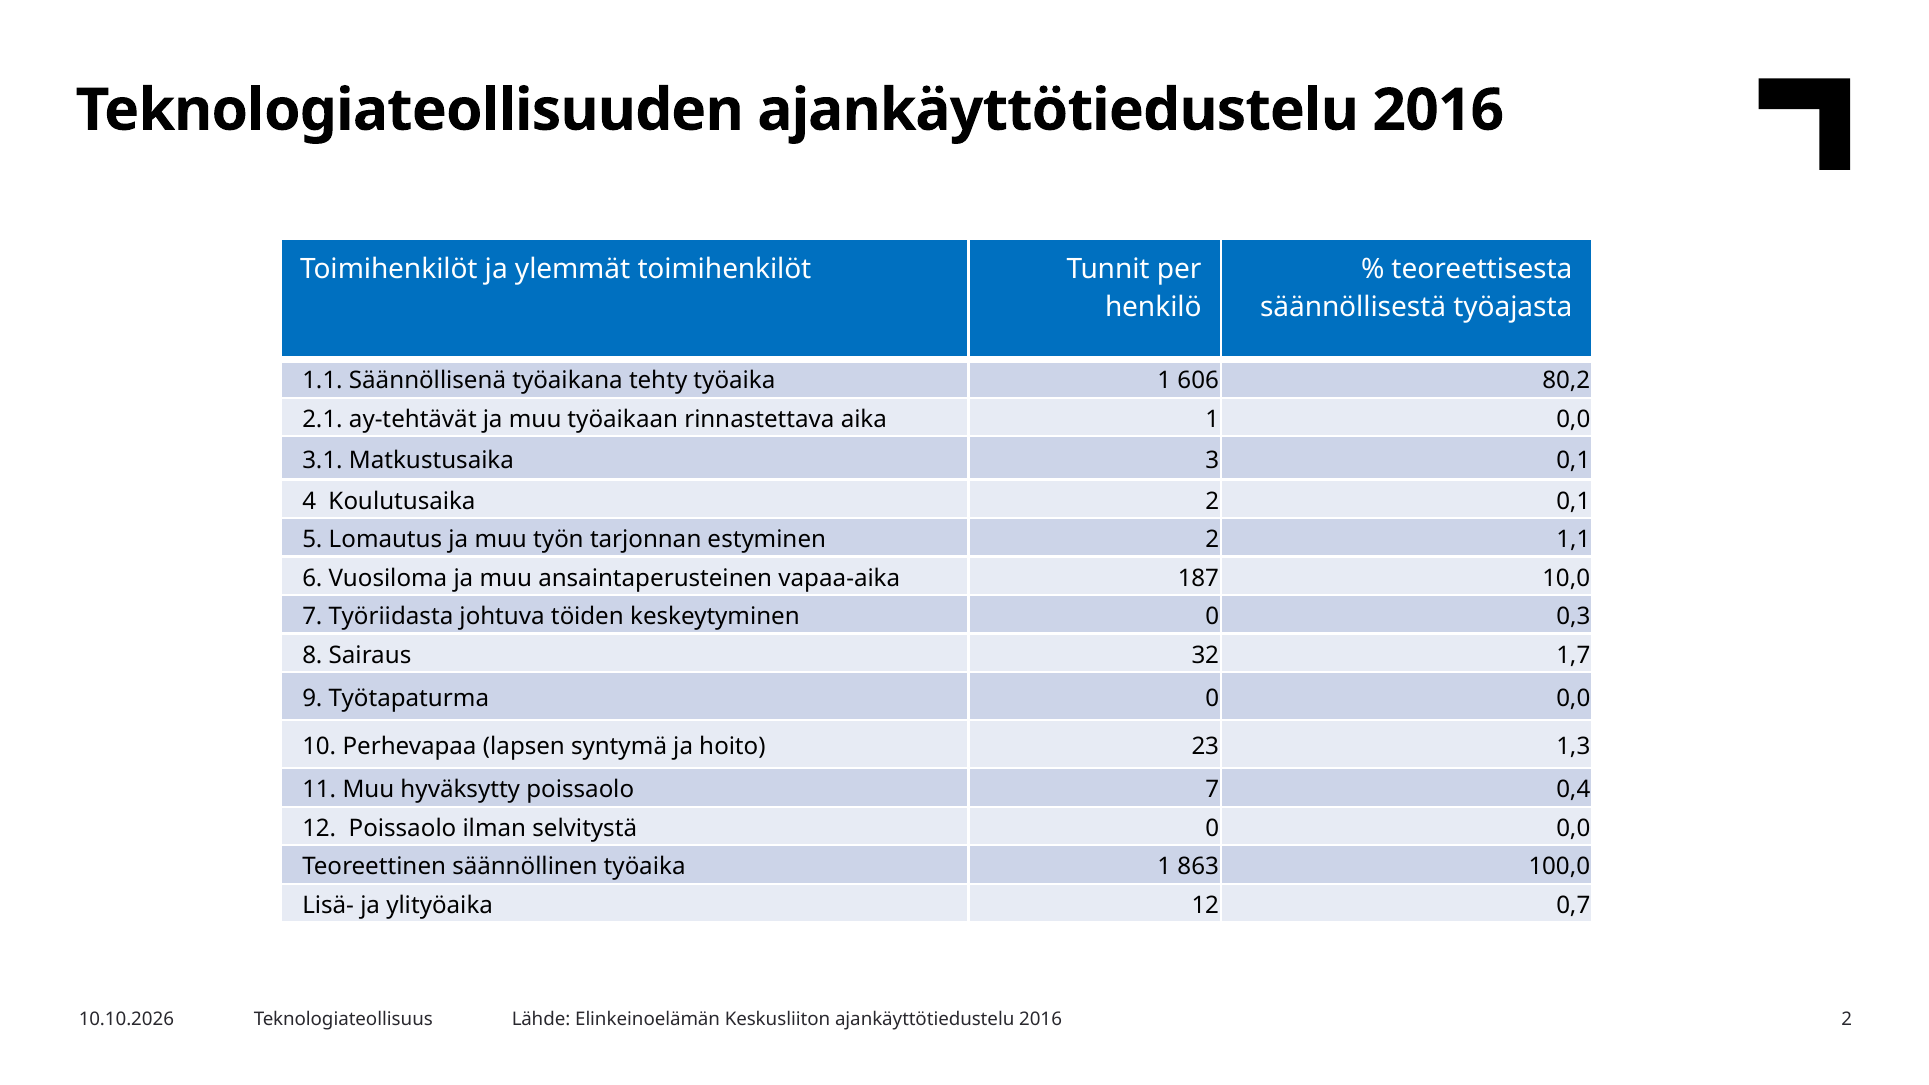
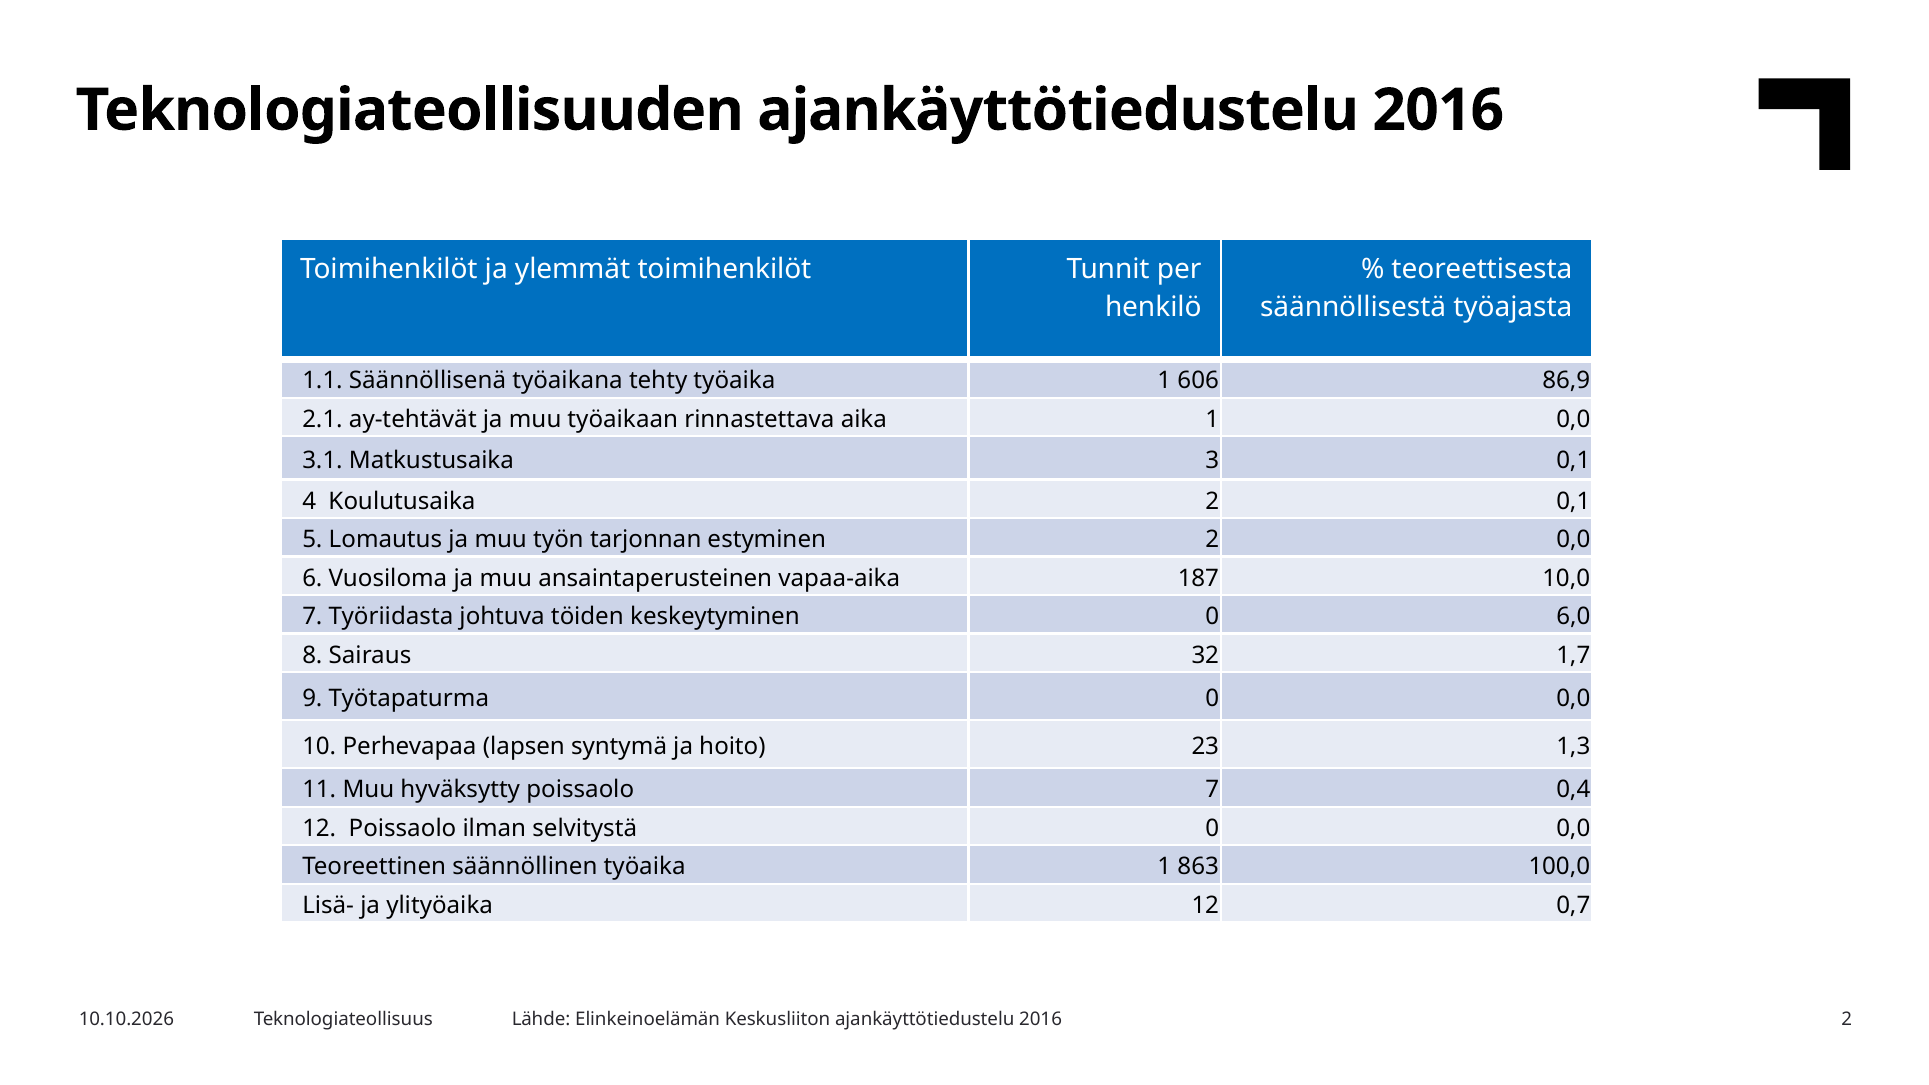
80,2: 80,2 -> 86,9 (1566, 381)
2 1,1: 1,1 -> 0,0 (1573, 540)
0,3: 0,3 -> 6,0 (1573, 617)
